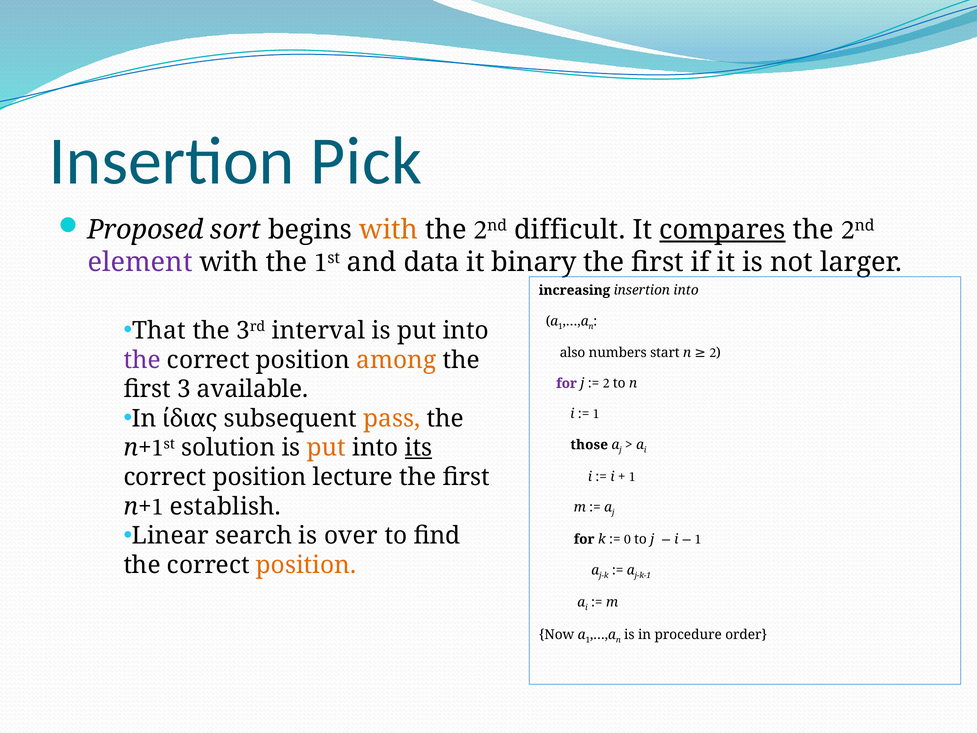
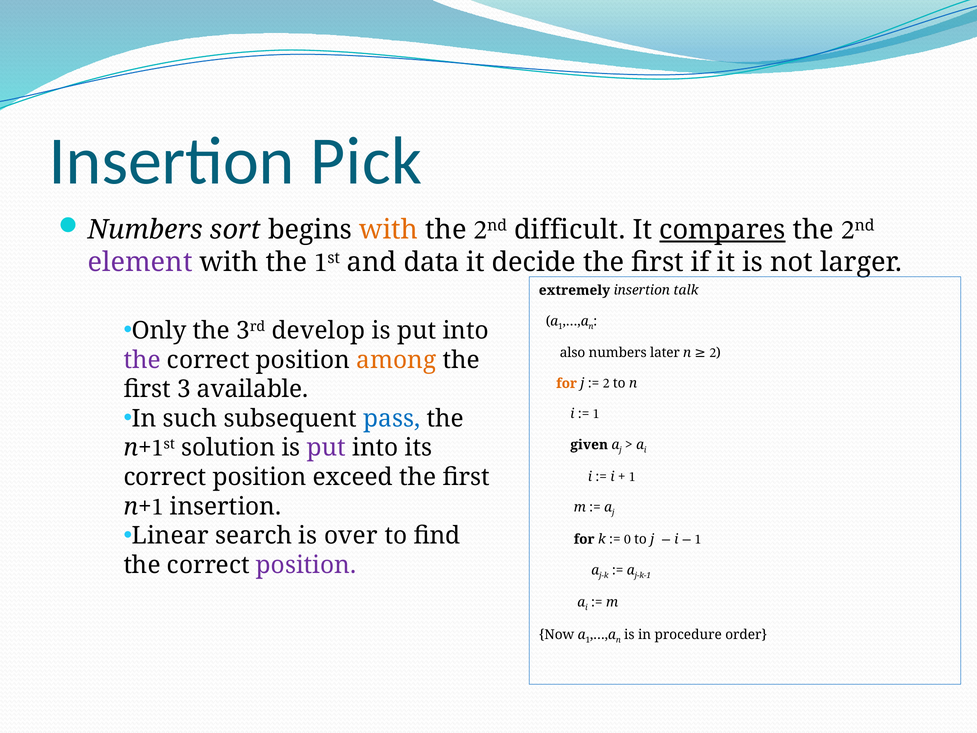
Proposed: Proposed -> Numbers (145, 230)
binary: binary -> decide (534, 262)
increasing: increasing -> extremely (574, 290)
insertion into: into -> talk (686, 290)
That: That -> Only (159, 331)
interval: interval -> develop (318, 331)
start: start -> later (665, 353)
for colour: purple -> orange (567, 383)
ίδιας: ίδιας -> such (190, 418)
pass colour: orange -> blue (392, 418)
put colour: orange -> purple (326, 448)
its underline: present -> none (418, 448)
those: those -> given (589, 445)
lecture: lecture -> exceed (353, 477)
establish: establish -> insertion (226, 506)
position colour: orange -> purple (306, 565)
